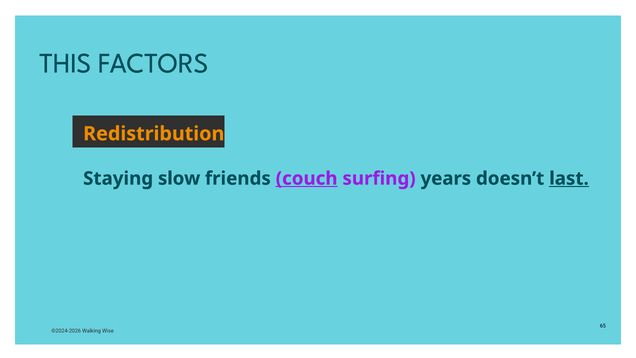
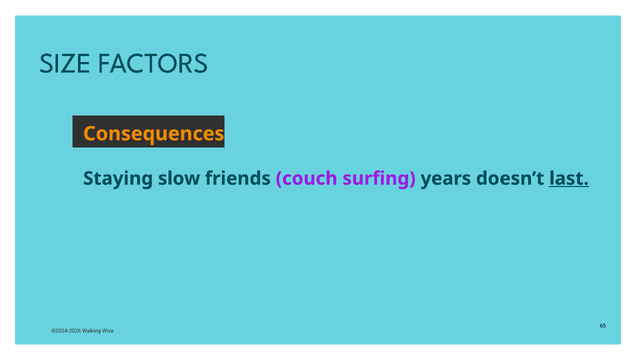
THIS: THIS -> SIZE (65, 63)
Redistribution: Redistribution -> Consequences (154, 134)
couch underline: present -> none (307, 178)
